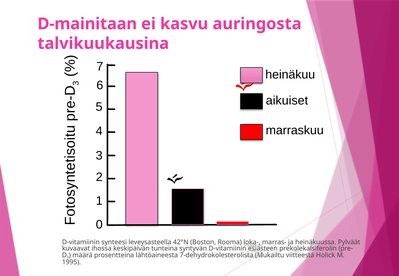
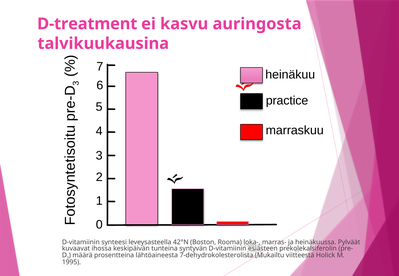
D-mainitaan: D-mainitaan -> D-treatment (87, 24)
aikuiset: aikuiset -> practice (287, 101)
